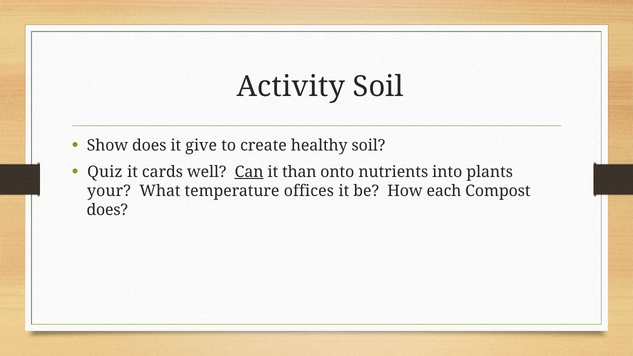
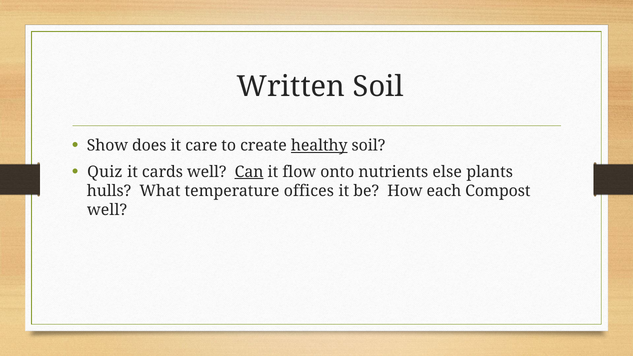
Activity: Activity -> Written (291, 87)
give: give -> care (201, 146)
healthy underline: none -> present (319, 146)
than: than -> flow (299, 172)
into: into -> else (447, 172)
your: your -> hulls (109, 191)
does: does -> well (107, 210)
